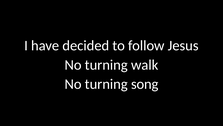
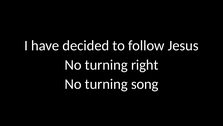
walk: walk -> right (145, 65)
